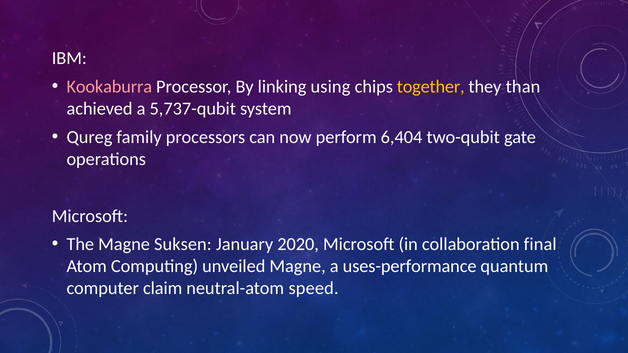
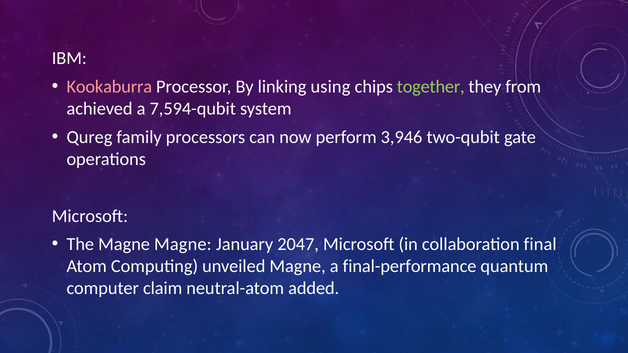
together colour: yellow -> light green (431, 87)
than: than -> from (523, 87)
5,737-qubit: 5,737-qubit -> 7,594-qubit (193, 109)
6,404: 6,404 -> 3,946 (402, 137)
Magne Suksen: Suksen -> Magne (183, 245)
2020: 2020 -> 2047 (298, 245)
uses-performance: uses-performance -> final-performance (410, 267)
speed: speed -> added (314, 288)
